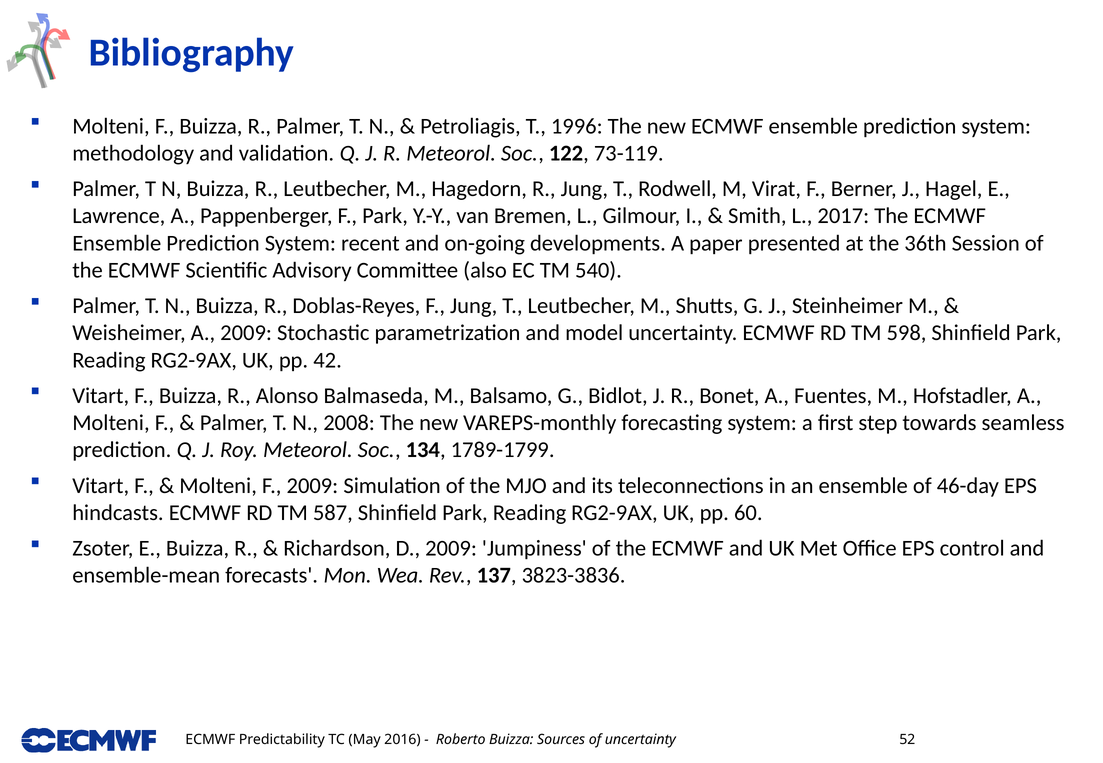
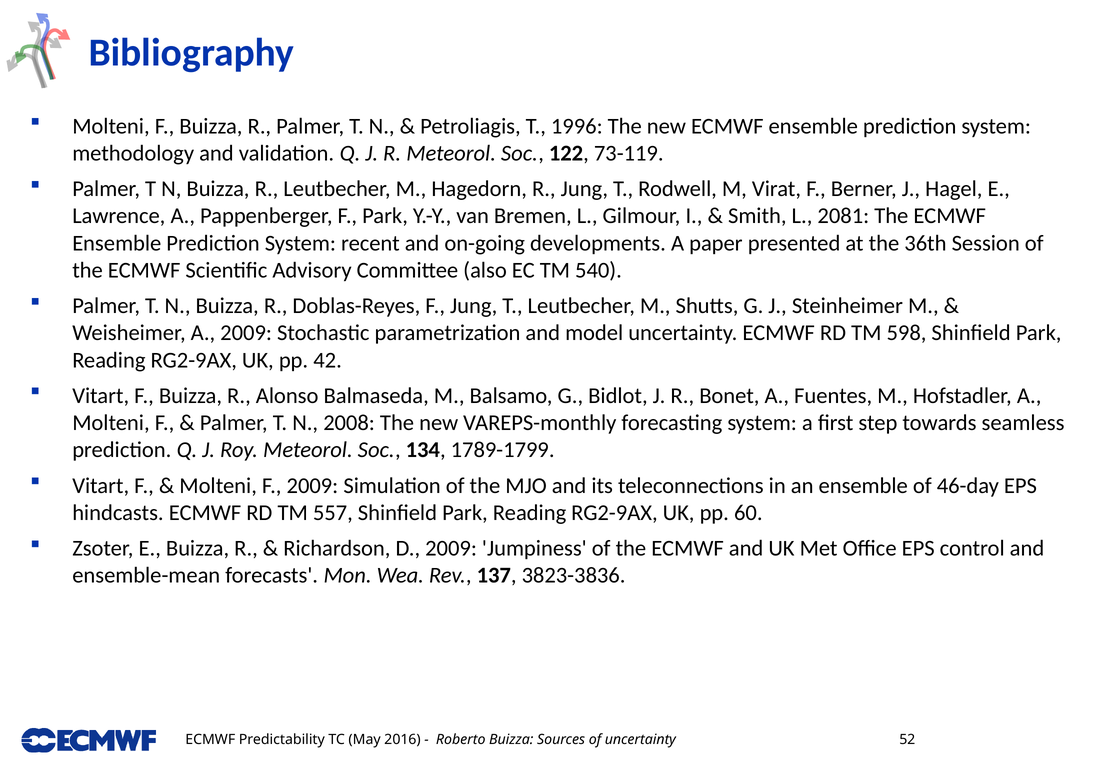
2017: 2017 -> 2081 (843, 216)
587: 587 -> 557 (333, 513)
